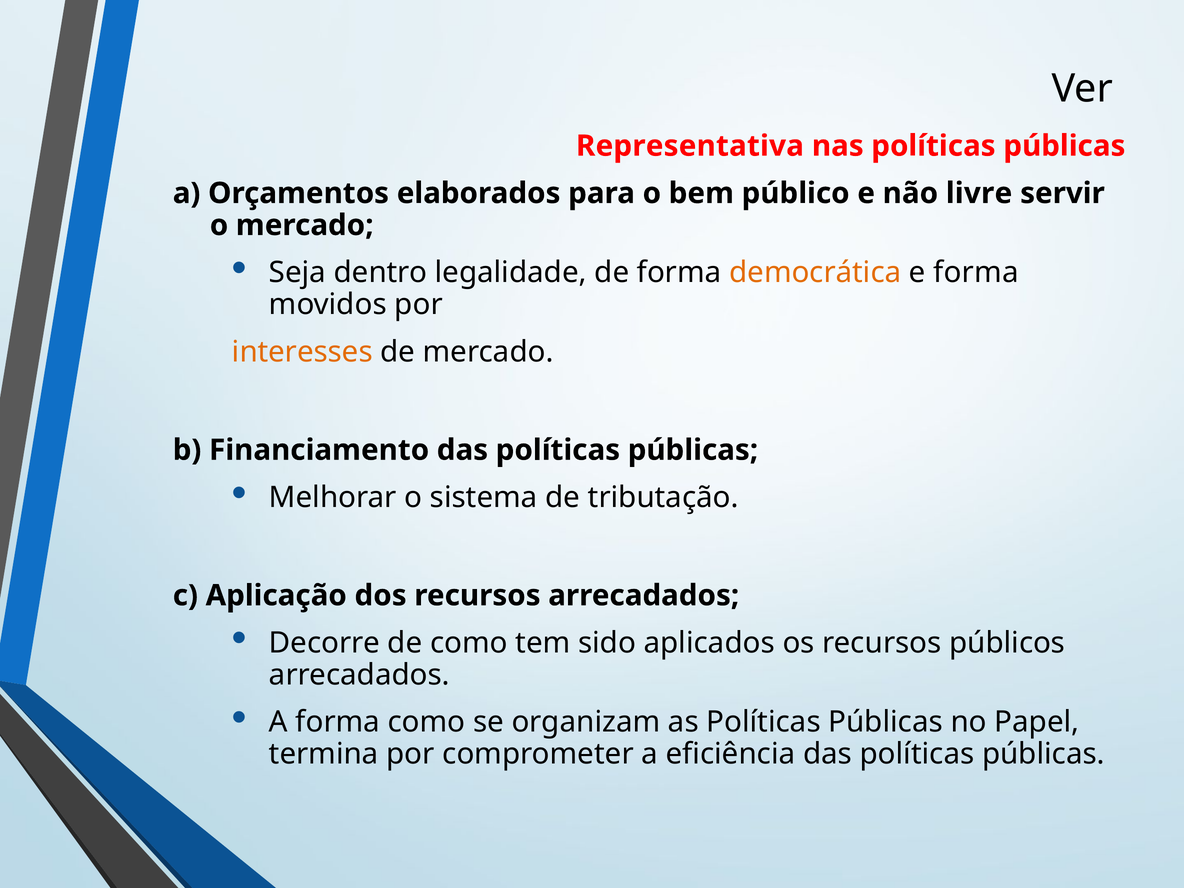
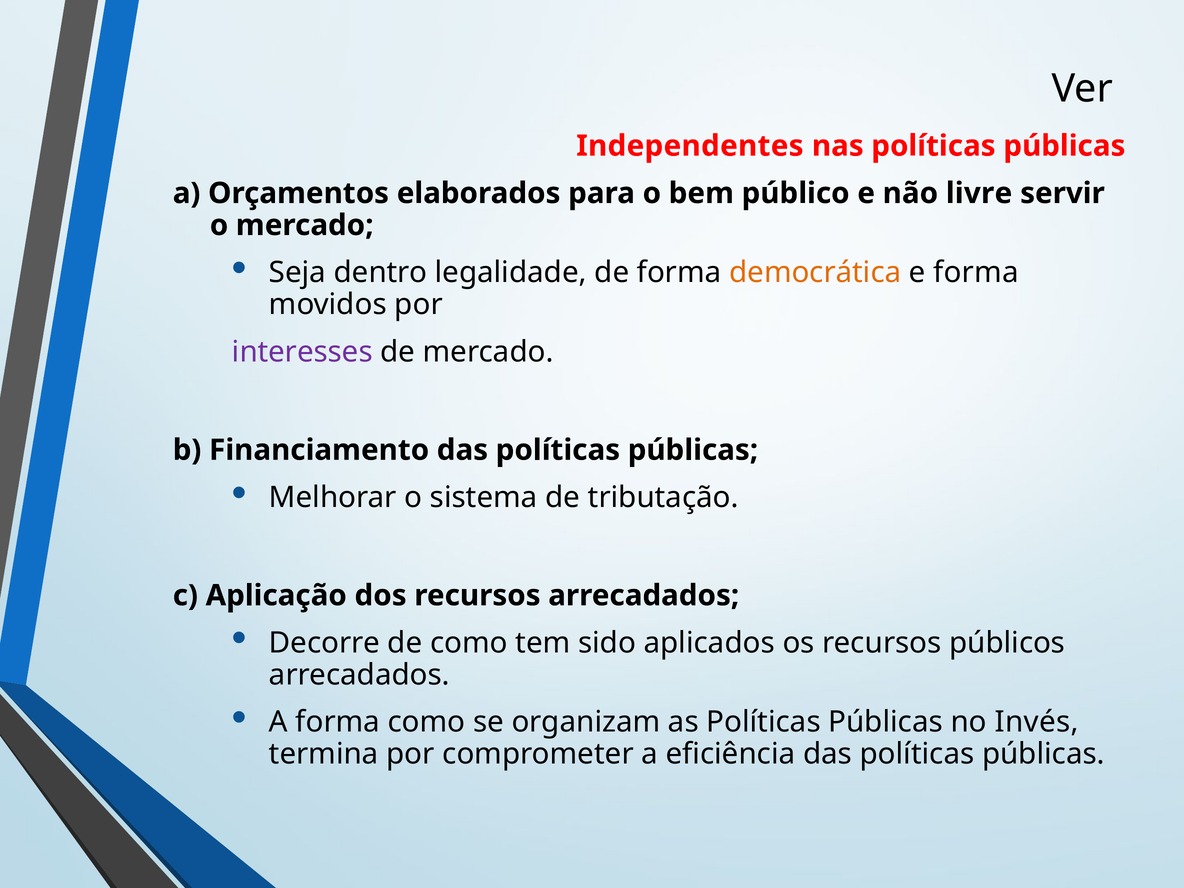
Representativa: Representativa -> Independentes (690, 146)
interesses colour: orange -> purple (302, 352)
Papel: Papel -> Invés (1037, 722)
